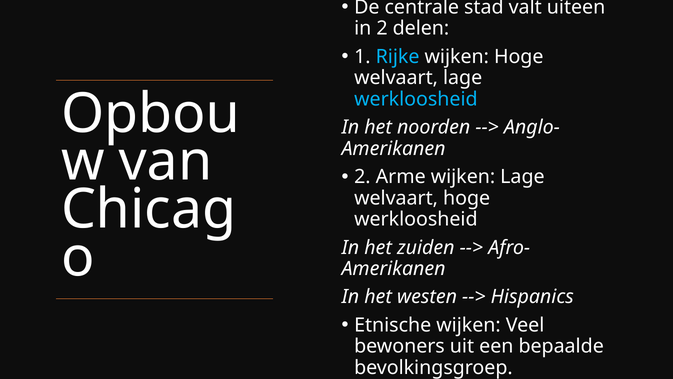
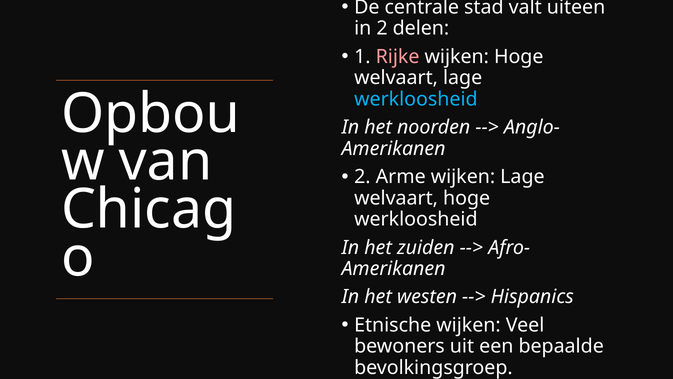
Rijke colour: light blue -> pink (398, 57)
